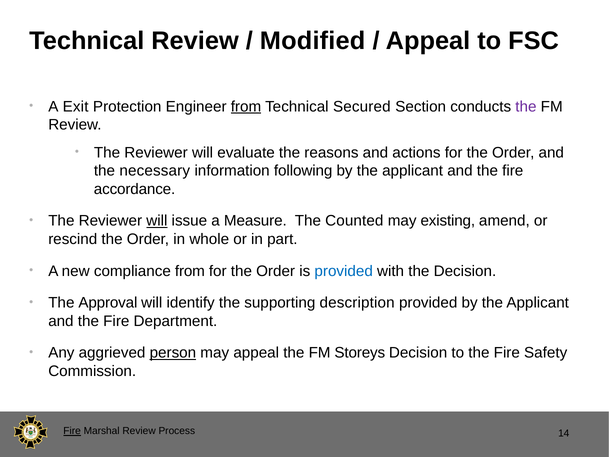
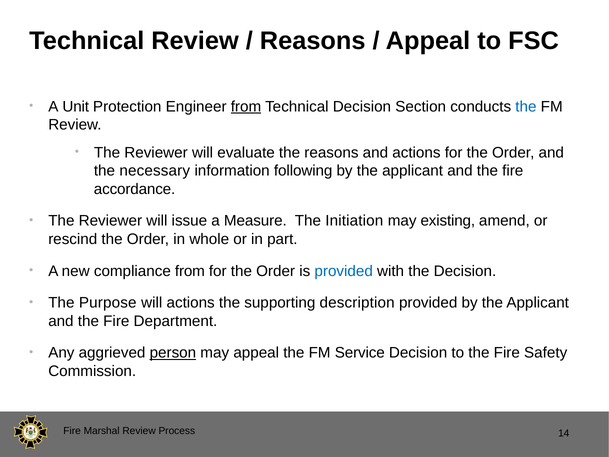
Modified: Modified -> Reasons (313, 41)
Exit: Exit -> Unit (76, 107)
Technical Secured: Secured -> Decision (362, 107)
the colour: purple -> blue (526, 107)
will underline: present -> none (157, 221)
Counted: Counted -> Initiation (354, 221)
Approval: Approval -> Purpose (108, 303)
will identify: identify -> actions (191, 303)
Storeys: Storeys -> Service (360, 353)
Fire underline: present -> none (72, 431)
